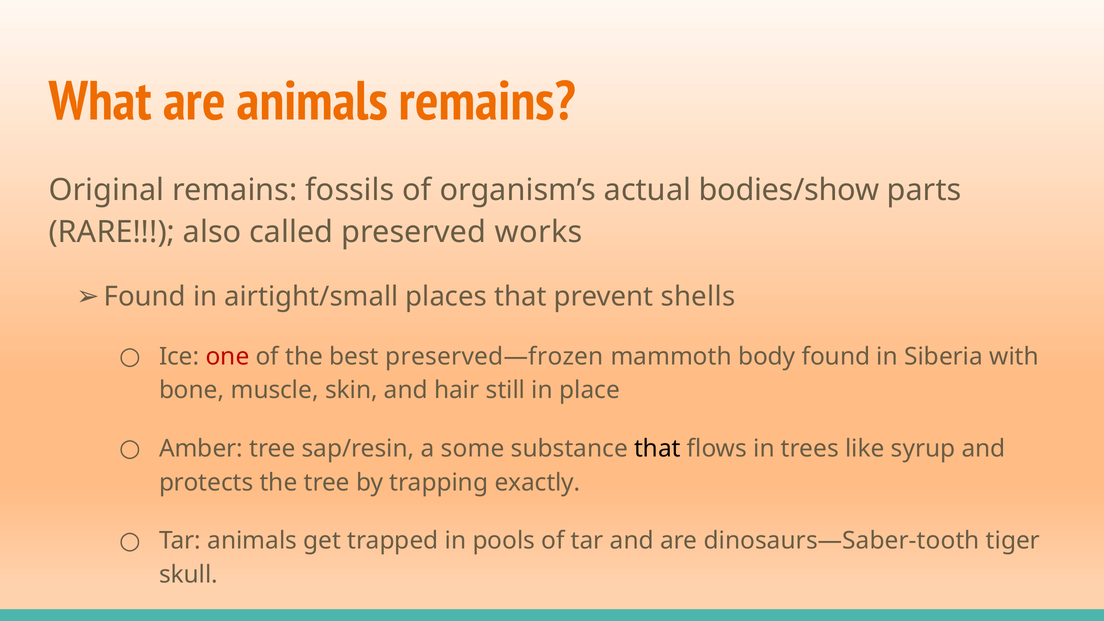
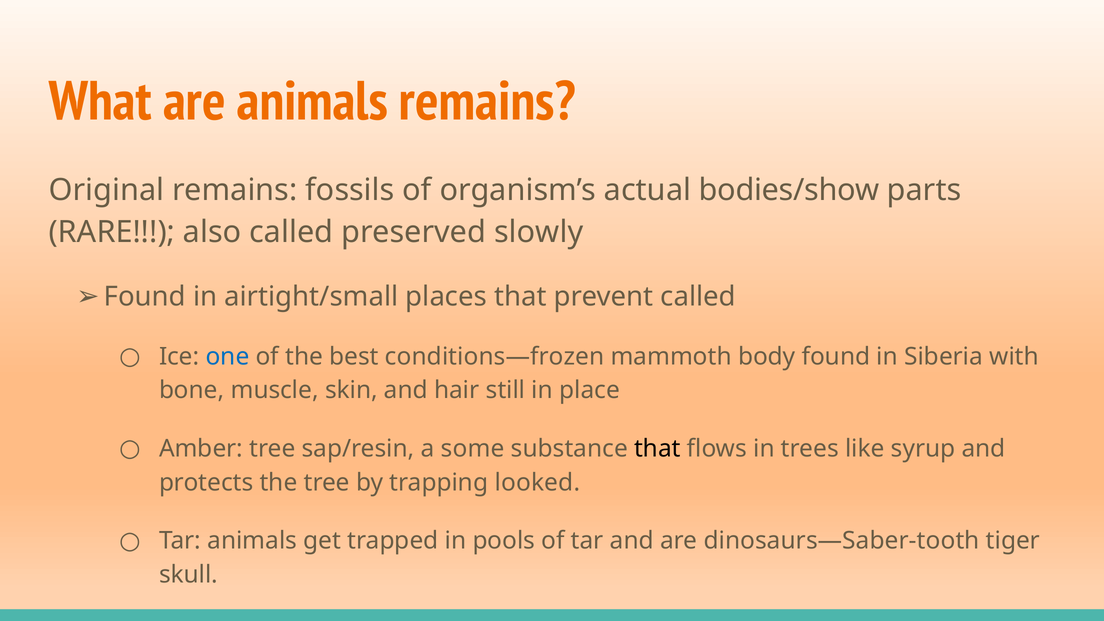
works: works -> slowly (539, 232)
prevent shells: shells -> called (698, 297)
one colour: red -> blue (228, 357)
preserved—frozen: preserved—frozen -> conditions—frozen (495, 357)
exactly: exactly -> looked (537, 482)
